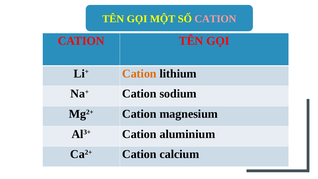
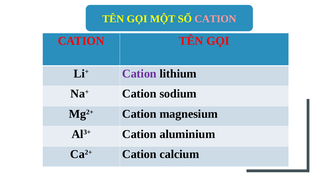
Cation colour: orange -> purple (139, 74)
